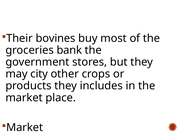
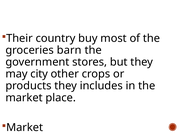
bovines: bovines -> country (56, 38)
bank: bank -> barn (69, 50)
